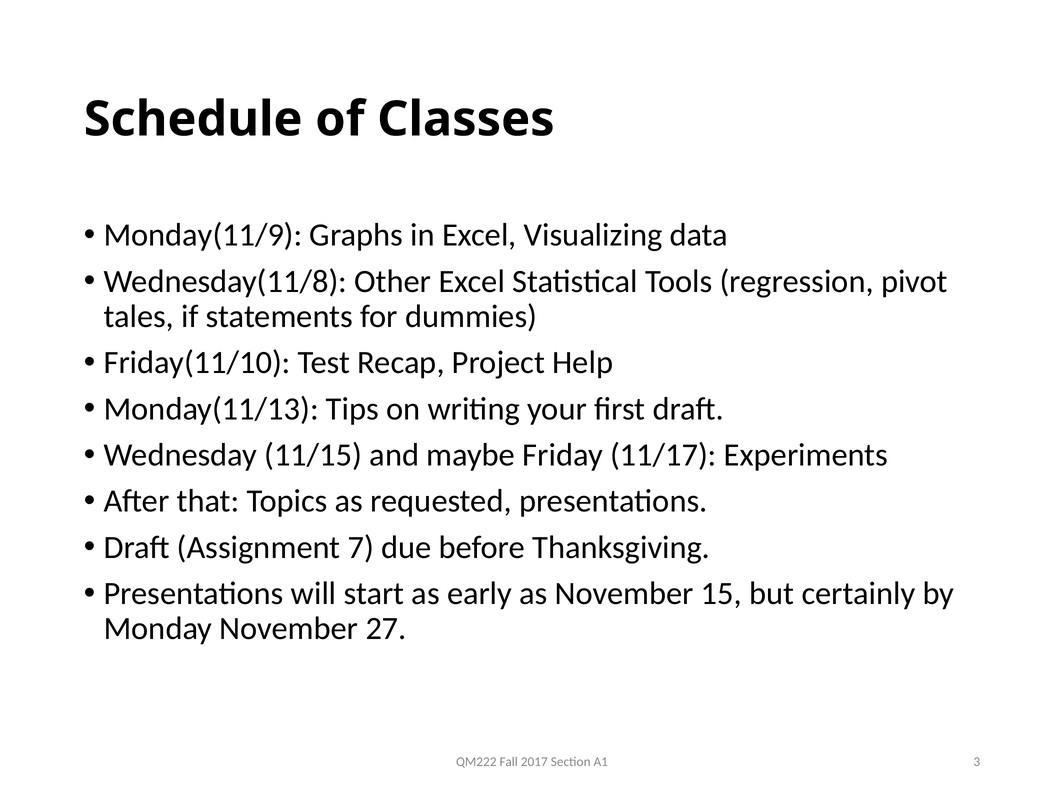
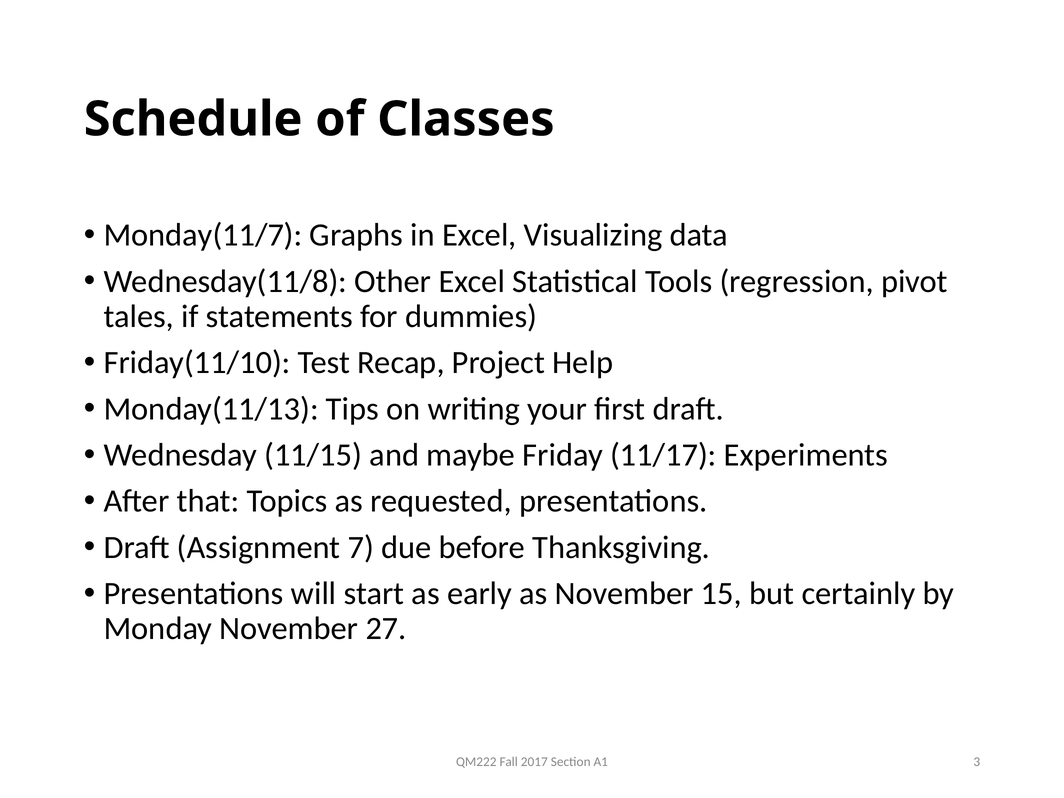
Monday(11/9: Monday(11/9 -> Monday(11/7 (203, 235)
